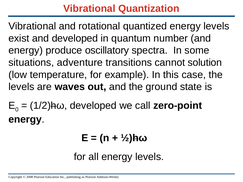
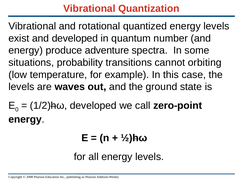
oscillatory: oscillatory -> adventure (107, 51)
adventure: adventure -> probability (80, 63)
solution: solution -> orbiting (205, 63)
